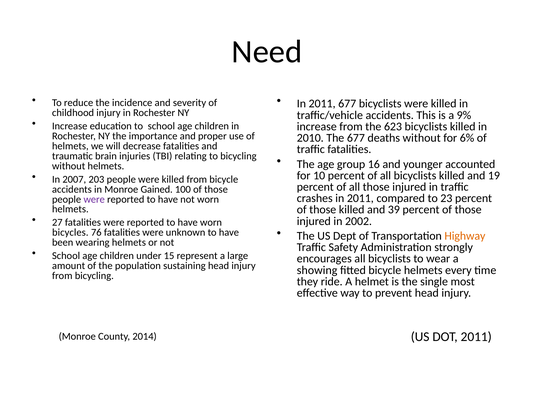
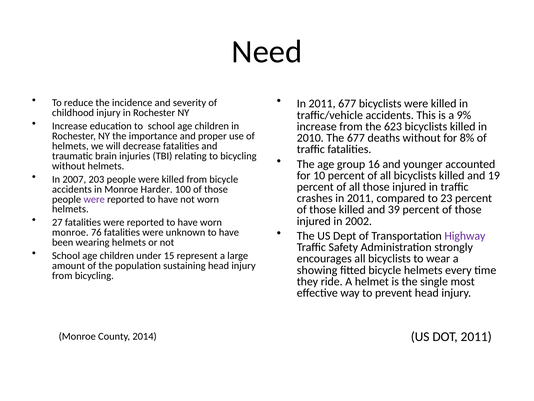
6%: 6% -> 8% (467, 138)
Gained: Gained -> Harder (157, 189)
Highway colour: orange -> purple (465, 236)
bicycles: bicycles -> monroe (70, 232)
